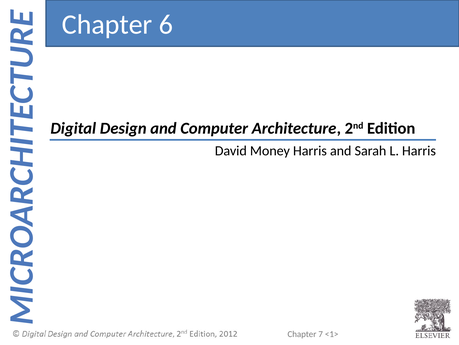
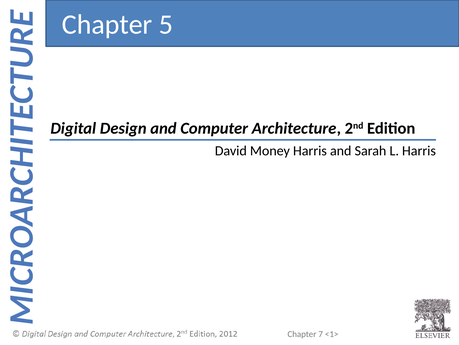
6: 6 -> 5 (166, 24)
